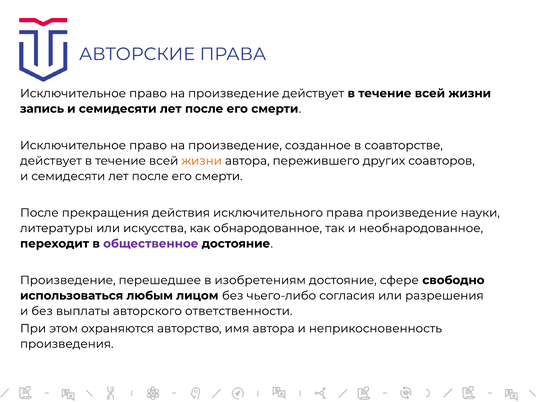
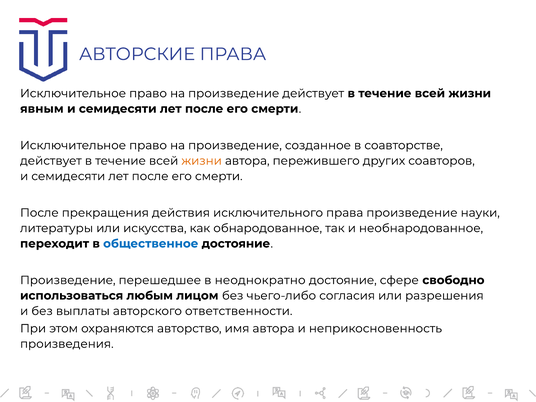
запись: запись -> явным (42, 109)
общественное colour: purple -> blue (151, 244)
изобретениям: изобретениям -> неоднократно (260, 280)
